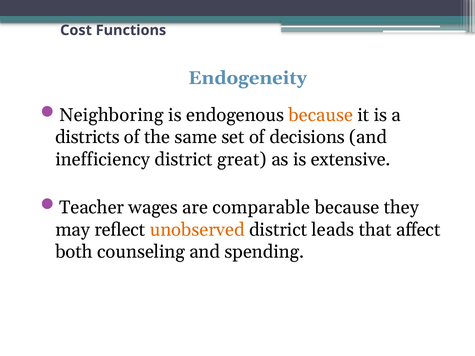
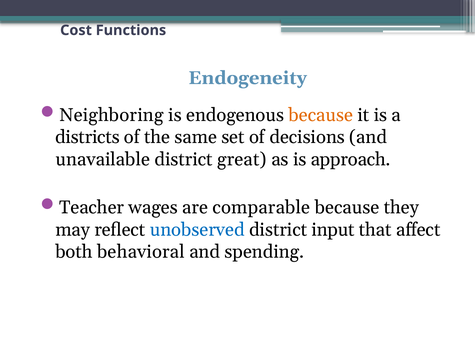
inefficiency: inefficiency -> unavailable (103, 159)
extensive: extensive -> approach (351, 159)
unobserved colour: orange -> blue (197, 230)
leads: leads -> input (333, 230)
counseling: counseling -> behavioral (141, 252)
